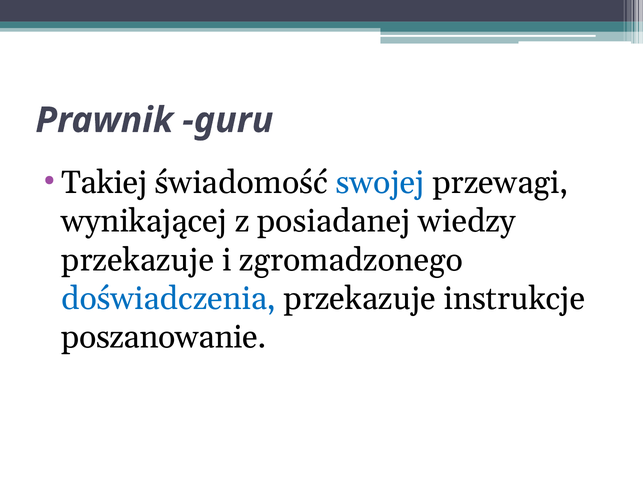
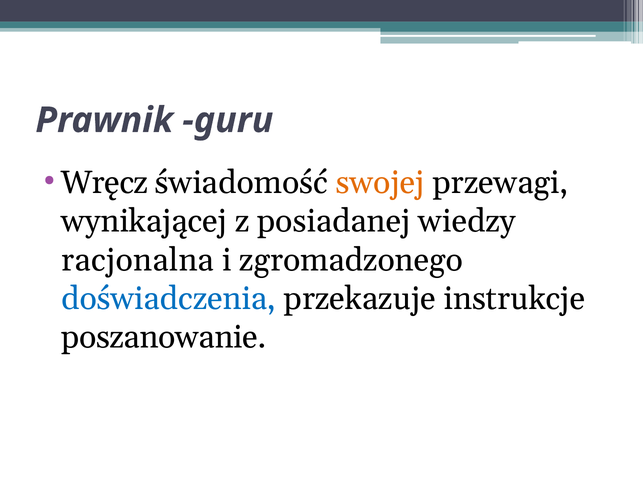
Takiej: Takiej -> Wręcz (104, 183)
swojej colour: blue -> orange (380, 183)
przekazuje: przekazuje -> racjonalna (138, 260)
